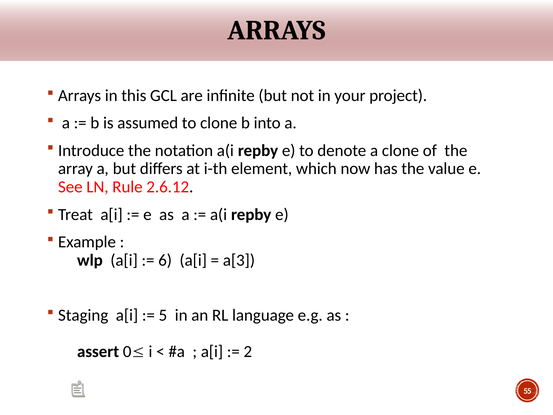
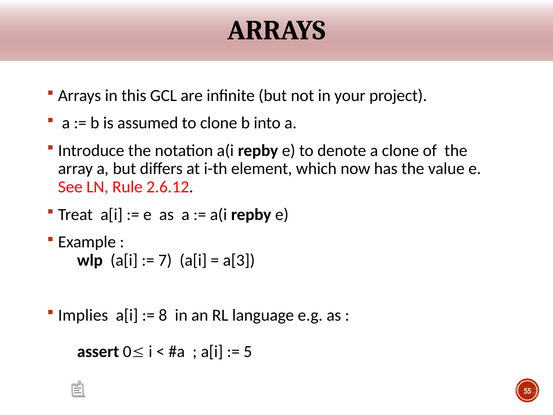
6: 6 -> 7 (165, 260)
Staging: Staging -> Implies (83, 315)
5: 5 -> 8 (163, 315)
2: 2 -> 5 (248, 351)
